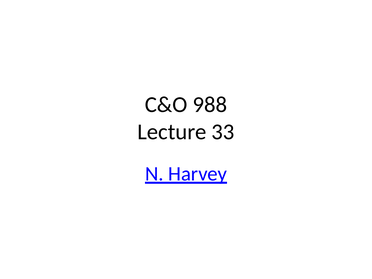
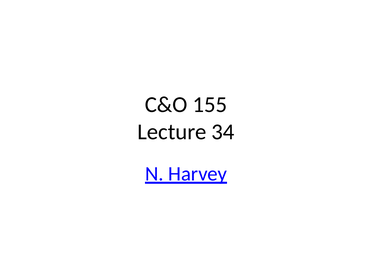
988: 988 -> 155 (210, 105)
33: 33 -> 34 (223, 132)
